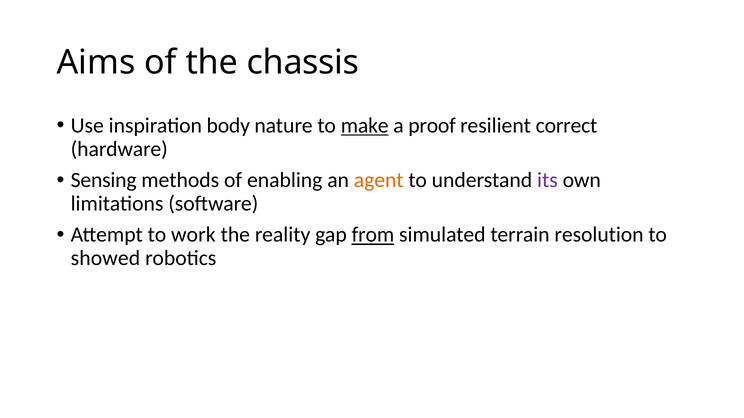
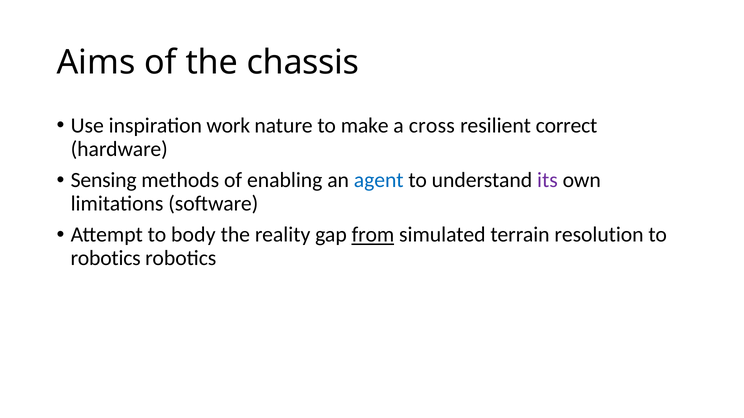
body: body -> work (228, 126)
make underline: present -> none (365, 126)
proof: proof -> cross (432, 126)
agent colour: orange -> blue (379, 180)
work: work -> body (193, 235)
showed: showed -> robotics (106, 259)
